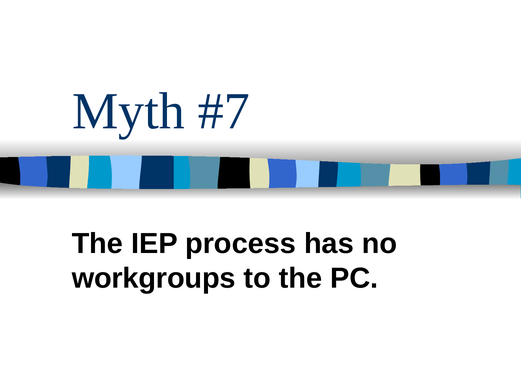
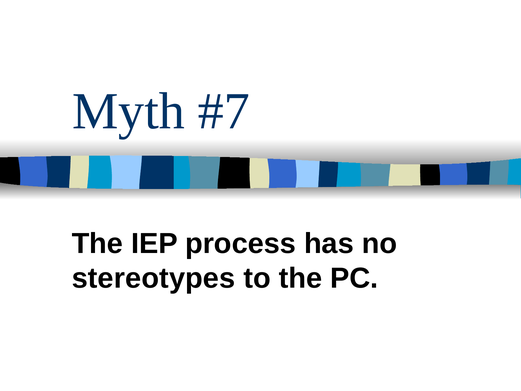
workgroups: workgroups -> stereotypes (153, 278)
